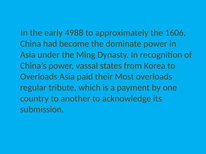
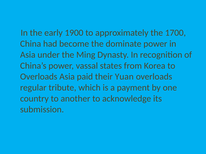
4988: 4988 -> 1900 (74, 33)
1606: 1606 -> 1700 (175, 33)
Most: Most -> Yuan (124, 77)
